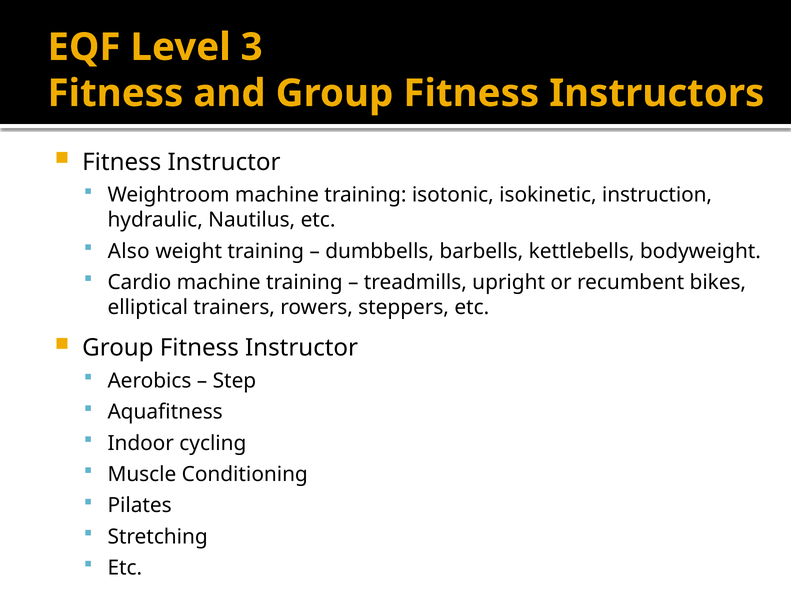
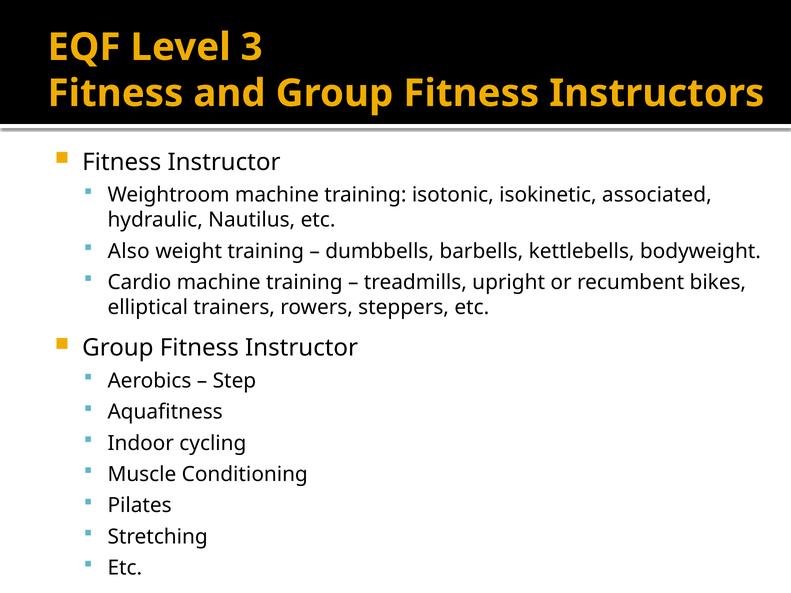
instruction: instruction -> associated (657, 195)
